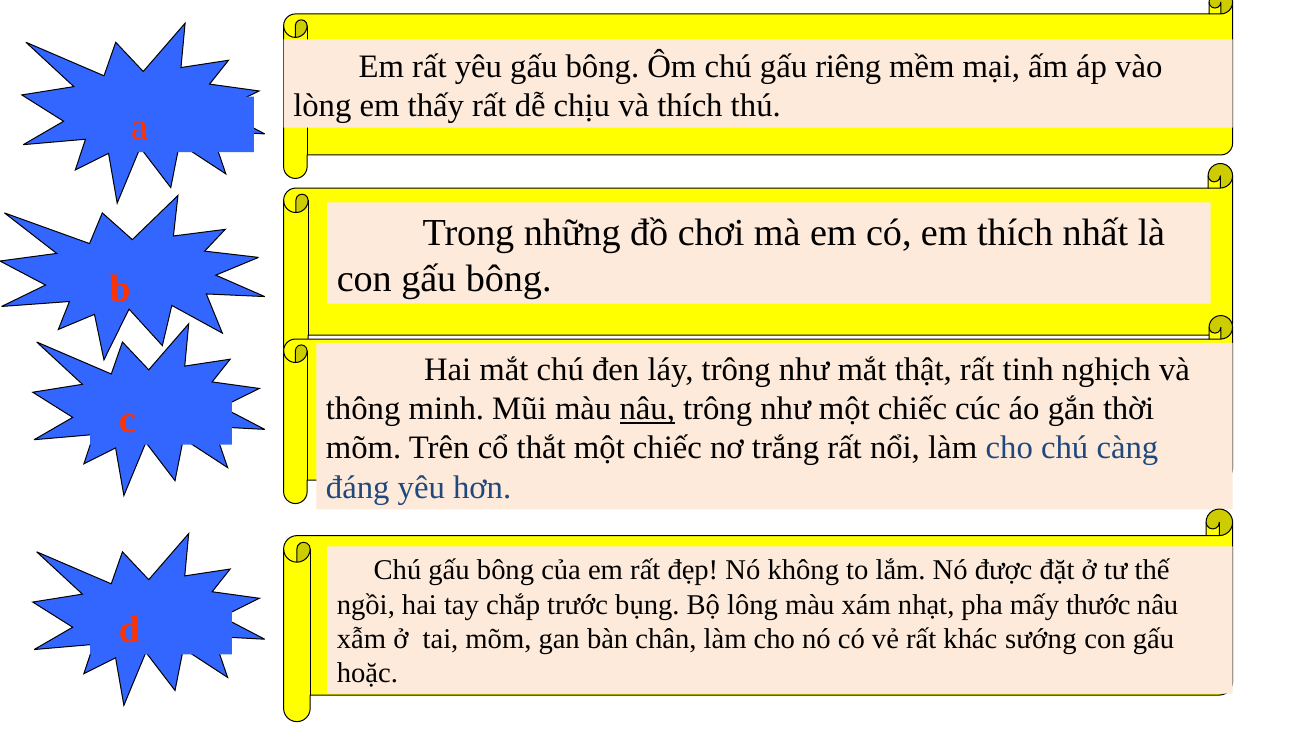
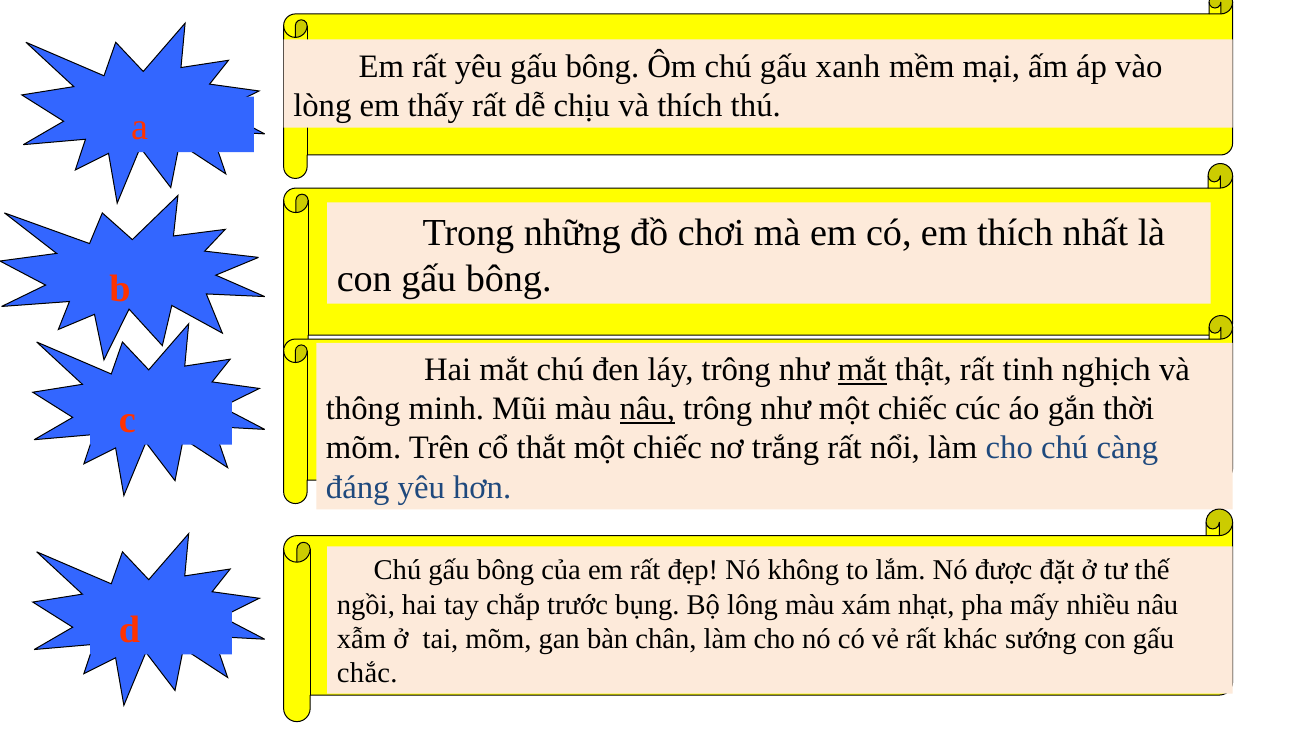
riêng: riêng -> xanh (848, 66)
mắt underline: none -> present (862, 370)
thước: thước -> nhiều (1098, 605)
hoặc: hoặc -> chắc (367, 674)
